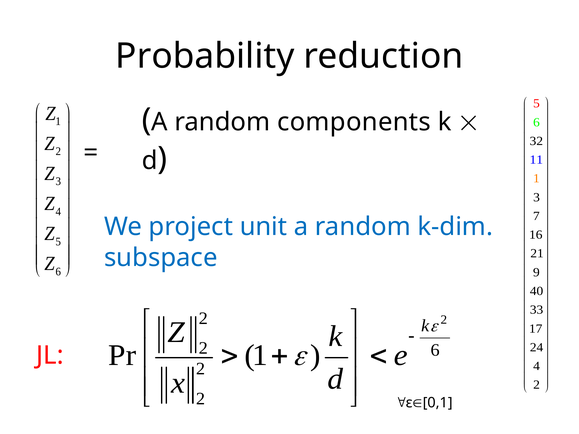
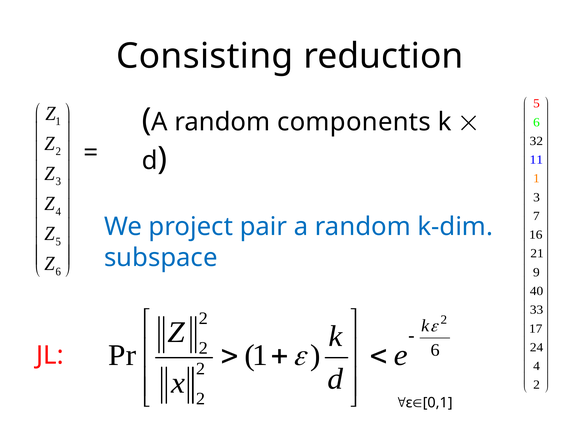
Probability: Probability -> Consisting (205, 56)
unit: unit -> pair (263, 227)
